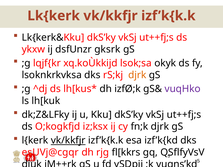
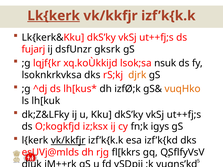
Lk{kerk underline: none -> present (54, 16)
ykxw: ykxw -> fujarj (33, 49)
okyk: okyk -> nsuk (165, 63)
vuqHko colour: purple -> orange (183, 89)
fn;k djrk: djrk -> igys (160, 127)
esUVj@cgqr: esUVj@cgqr -> esUVj@mlds (50, 152)
